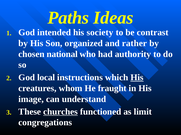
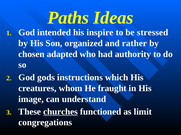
society: society -> inspire (100, 33)
contrast: contrast -> stressed (153, 33)
national: national -> adapted (62, 54)
local: local -> gods (46, 78)
His underline: present -> none (137, 78)
